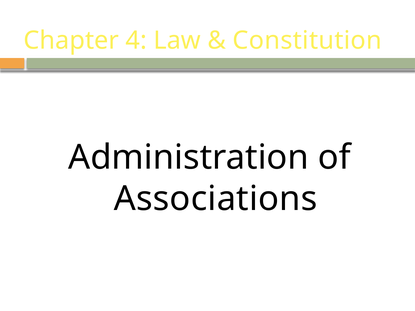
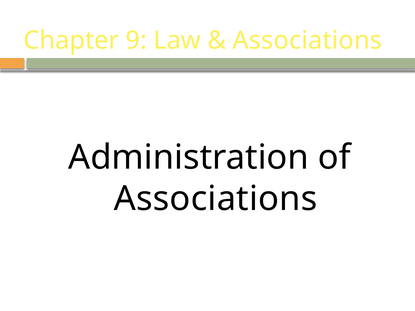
4: 4 -> 9 (136, 40)
Constitution: Constitution -> Associations (307, 40)
